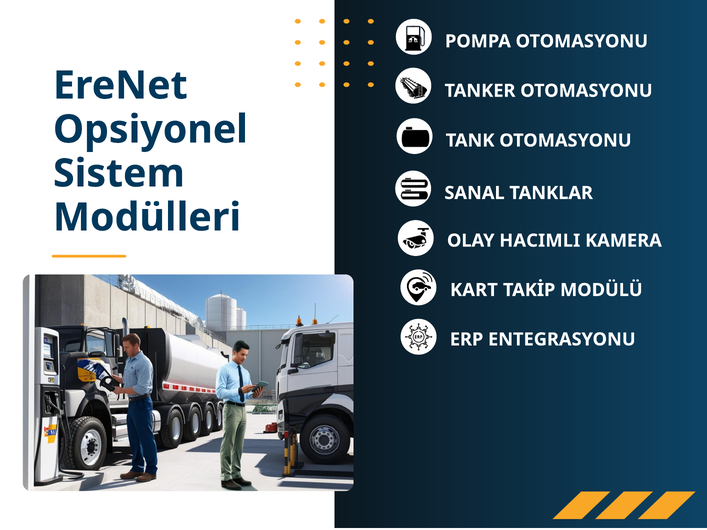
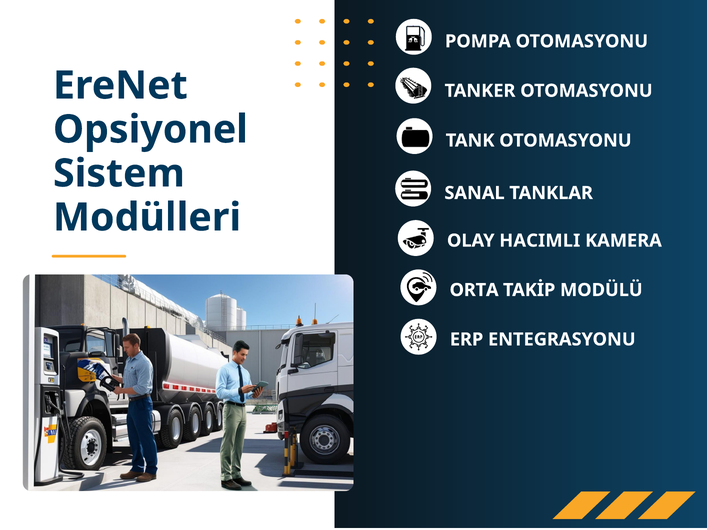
KART: KART -> ORTA (474, 290)
